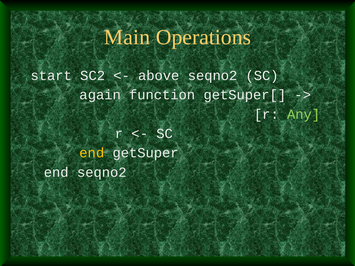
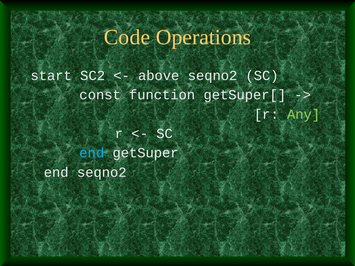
Main: Main -> Code (127, 37)
again: again -> const (100, 95)
end colour: yellow -> light blue (92, 153)
